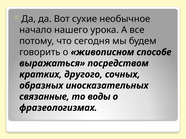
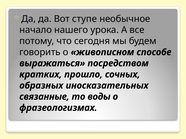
сухие: сухие -> ступе (85, 19)
другого: другого -> прошло (83, 75)
